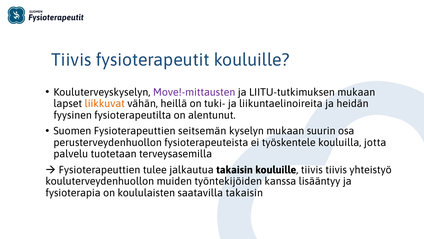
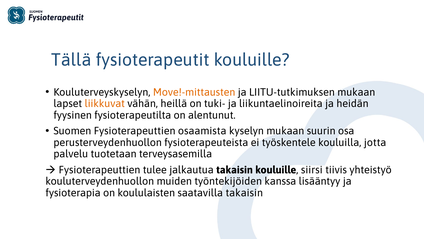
Tiivis: Tiivis -> Tällä (71, 60)
Move!-mittausten colour: purple -> orange (194, 92)
seitsemän: seitsemän -> osaamista (202, 131)
kouluille tiivis: tiivis -> siirsi (312, 170)
